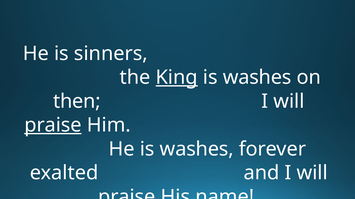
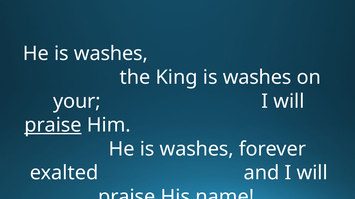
sinners: sinners -> washes (111, 54)
King underline: present -> none (177, 78)
then: then -> your (77, 102)
